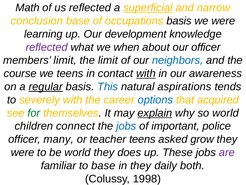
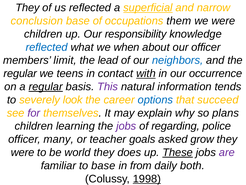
Math: Math -> They (28, 8)
occupations basis: basis -> them (179, 21)
learning: learning -> children (43, 34)
development: development -> responsibility (136, 34)
reflected colour: purple -> blue (47, 47)
the limit: limit -> lead (108, 60)
course: course -> regular (20, 73)
awareness: awareness -> occurrence (216, 73)
This colour: blue -> purple (108, 86)
aspirations: aspirations -> information (185, 86)
severely with: with -> look (73, 100)
acquired: acquired -> succeed (218, 100)
for colour: green -> purple (34, 113)
explain underline: present -> none (155, 113)
so world: world -> plans (226, 113)
connect: connect -> learning (75, 126)
jobs colour: blue -> purple (126, 126)
important: important -> regarding (176, 126)
teacher teens: teens -> goals (142, 139)
These underline: none -> present (178, 152)
in they: they -> from (141, 165)
1998 underline: none -> present (147, 178)
